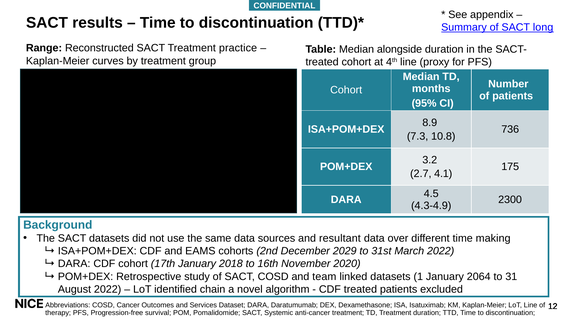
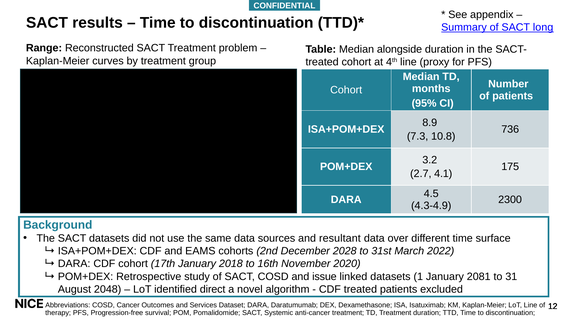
practice: practice -> problem (238, 48)
making: making -> surface (493, 238)
2029: 2029 -> 2028 (345, 251)
team: team -> issue (324, 277)
2064: 2064 -> 2081 (479, 277)
August 2022: 2022 -> 2048 (108, 289)
chain: chain -> direct (213, 289)
